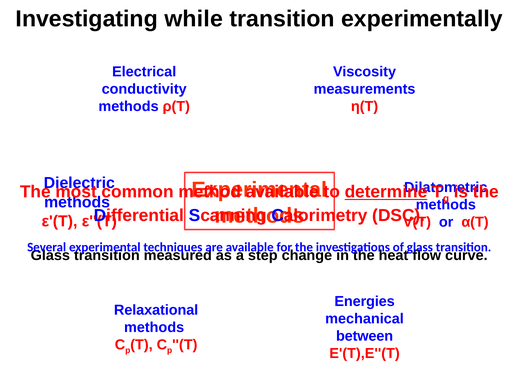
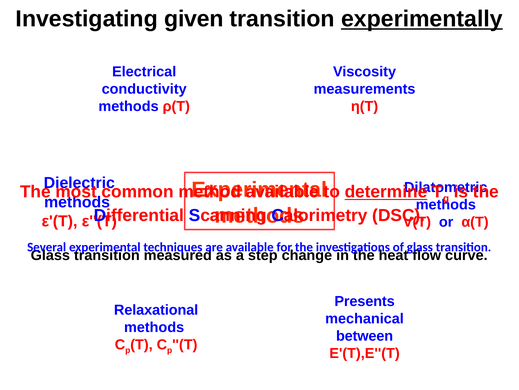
while: while -> given (194, 19)
experimentally underline: none -> present (422, 19)
Energies: Energies -> Presents (365, 301)
